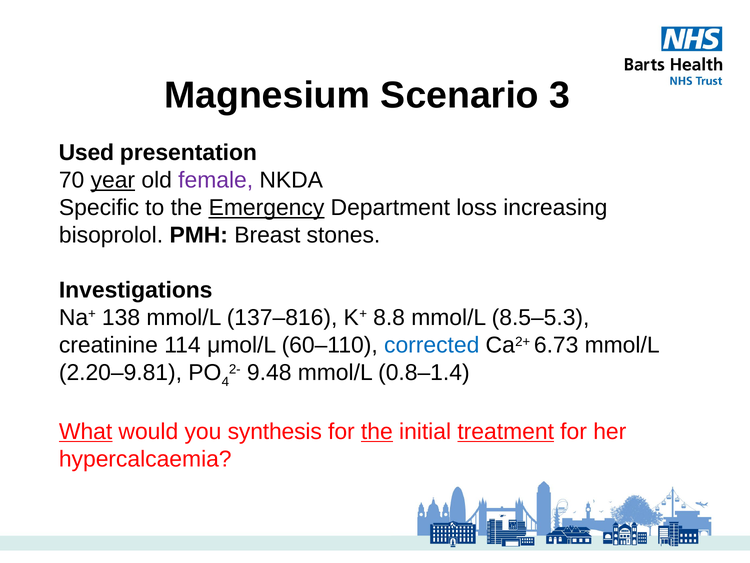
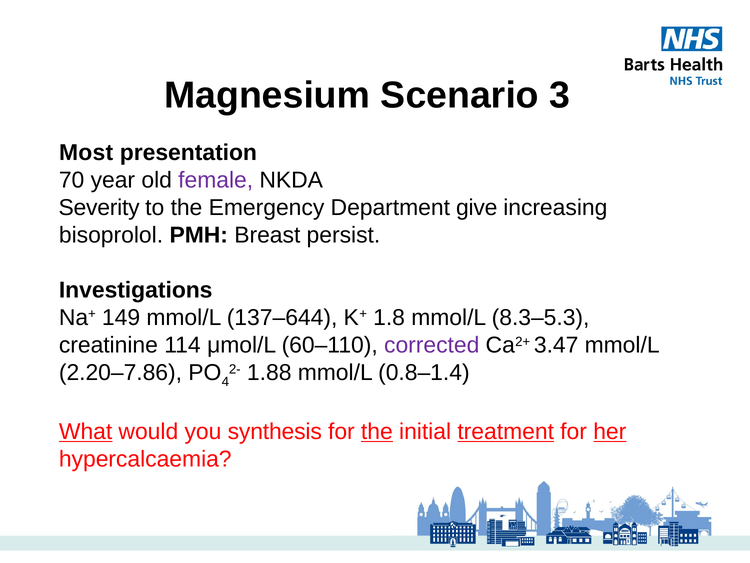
Used: Used -> Most (86, 153)
year underline: present -> none (113, 180)
Specific: Specific -> Severity (99, 208)
Emergency underline: present -> none (267, 208)
loss: loss -> give (477, 208)
stones: stones -> persist (343, 235)
138: 138 -> 149 (121, 318)
137–816: 137–816 -> 137–644 (282, 318)
8.8: 8.8 -> 1.8 (389, 318)
8.5–5.3: 8.5–5.3 -> 8.3–5.3 (541, 318)
corrected colour: blue -> purple (432, 345)
6.73: 6.73 -> 3.47 (556, 345)
2.20–9.81: 2.20–9.81 -> 2.20–7.86 (120, 373)
9.48: 9.48 -> 1.88 (269, 373)
her underline: none -> present (610, 431)
